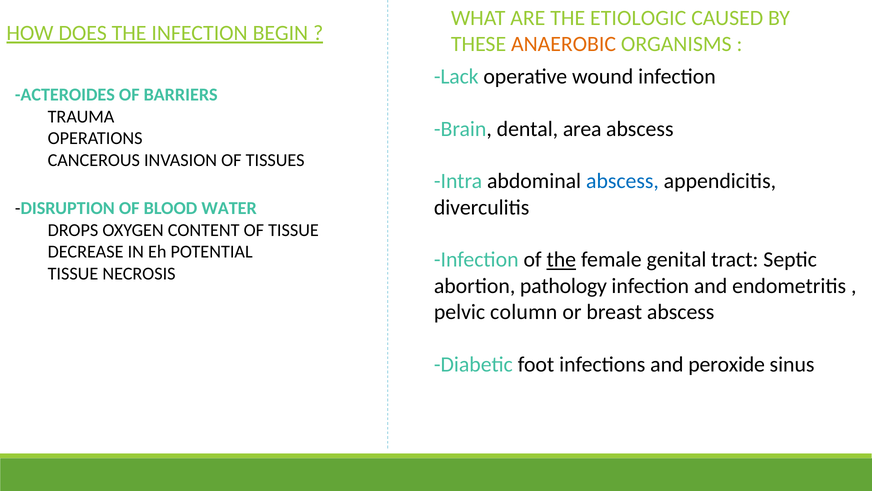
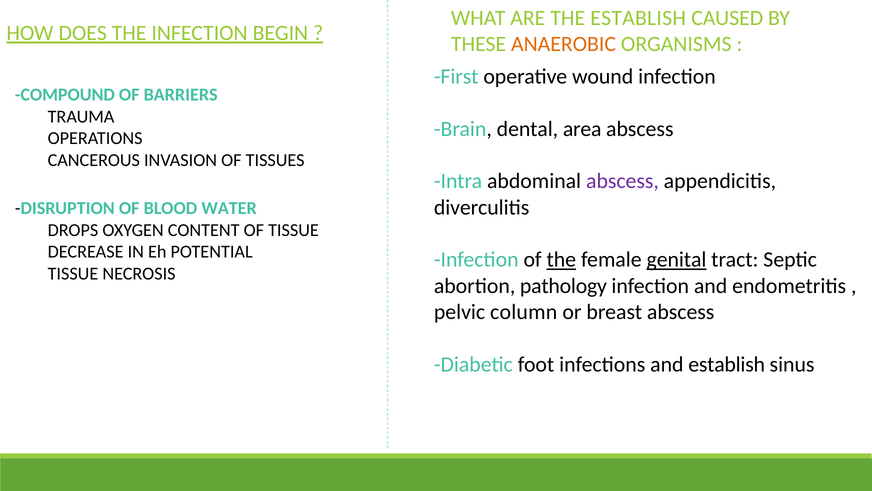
THE ETIOLOGIC: ETIOLOGIC -> ESTABLISH (638, 18)
Lack: Lack -> First (456, 76)
ACTEROIDES: ACTEROIDES -> COMPOUND (65, 95)
abscess colour: blue -> purple (622, 181)
genital underline: none -> present (677, 259)
and peroxide: peroxide -> establish (727, 364)
